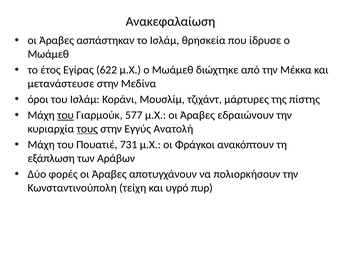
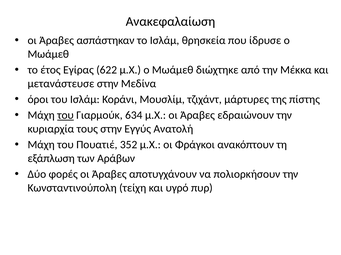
577: 577 -> 634 (134, 116)
τους underline: present -> none (87, 129)
731: 731 -> 352 (129, 145)
